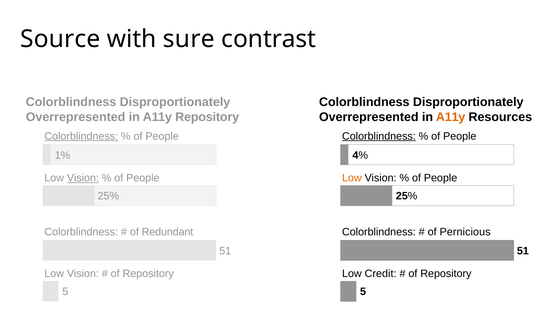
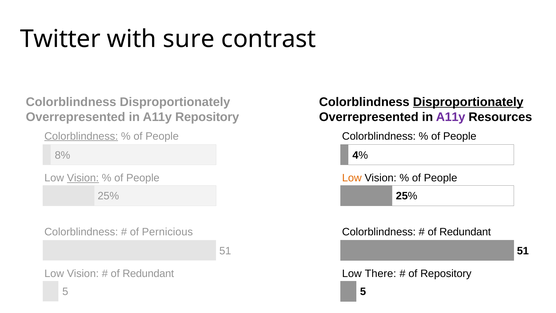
Source: Source -> Twitter (60, 39)
Disproportionately underline: none -> present (468, 102)
A11y colour: orange -> purple (451, 117)
Colorblindness underline: present -> none (379, 136)
1%: 1% -> 8% (63, 155)
Redundant: Redundant -> Pernicious (167, 232)
Pernicious: Pernicious -> Redundant (465, 232)
Repository: Repository -> Redundant (148, 273)
Credit: Credit -> There (381, 273)
